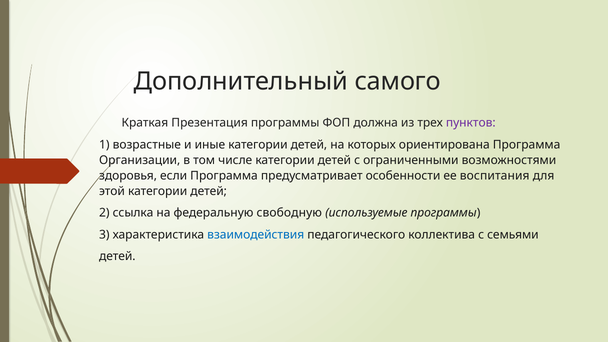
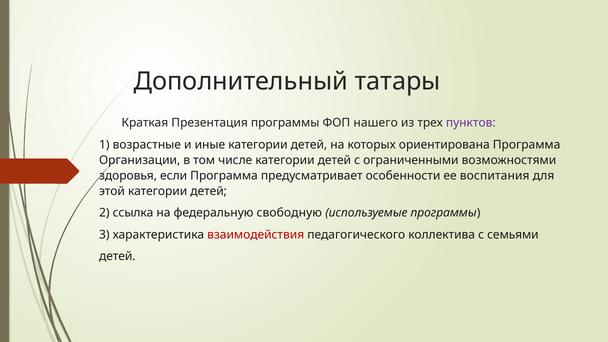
самого: самого -> татары (398, 81)
должна: должна -> нашего (376, 123)
взаимодействия colour: blue -> red (256, 235)
